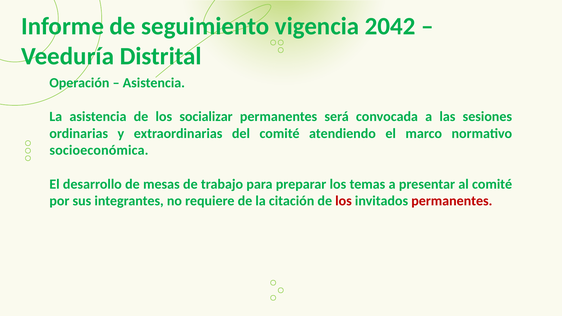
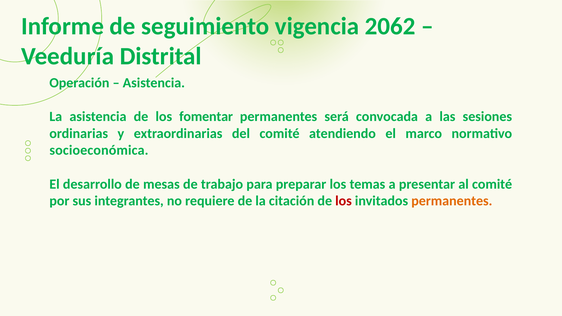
2042: 2042 -> 2062 (390, 26)
socializar: socializar -> fomentar (206, 117)
permanentes colour: red -> orange (452, 201)
